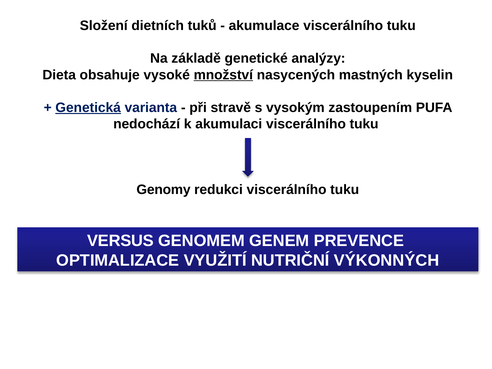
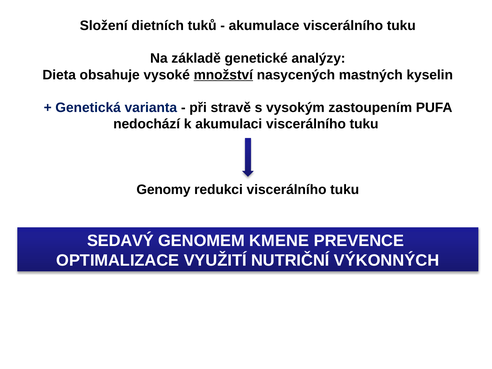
Genetická underline: present -> none (88, 108)
VERSUS: VERSUS -> SEDAVÝ (120, 241)
GENEM: GENEM -> KMENE (279, 241)
